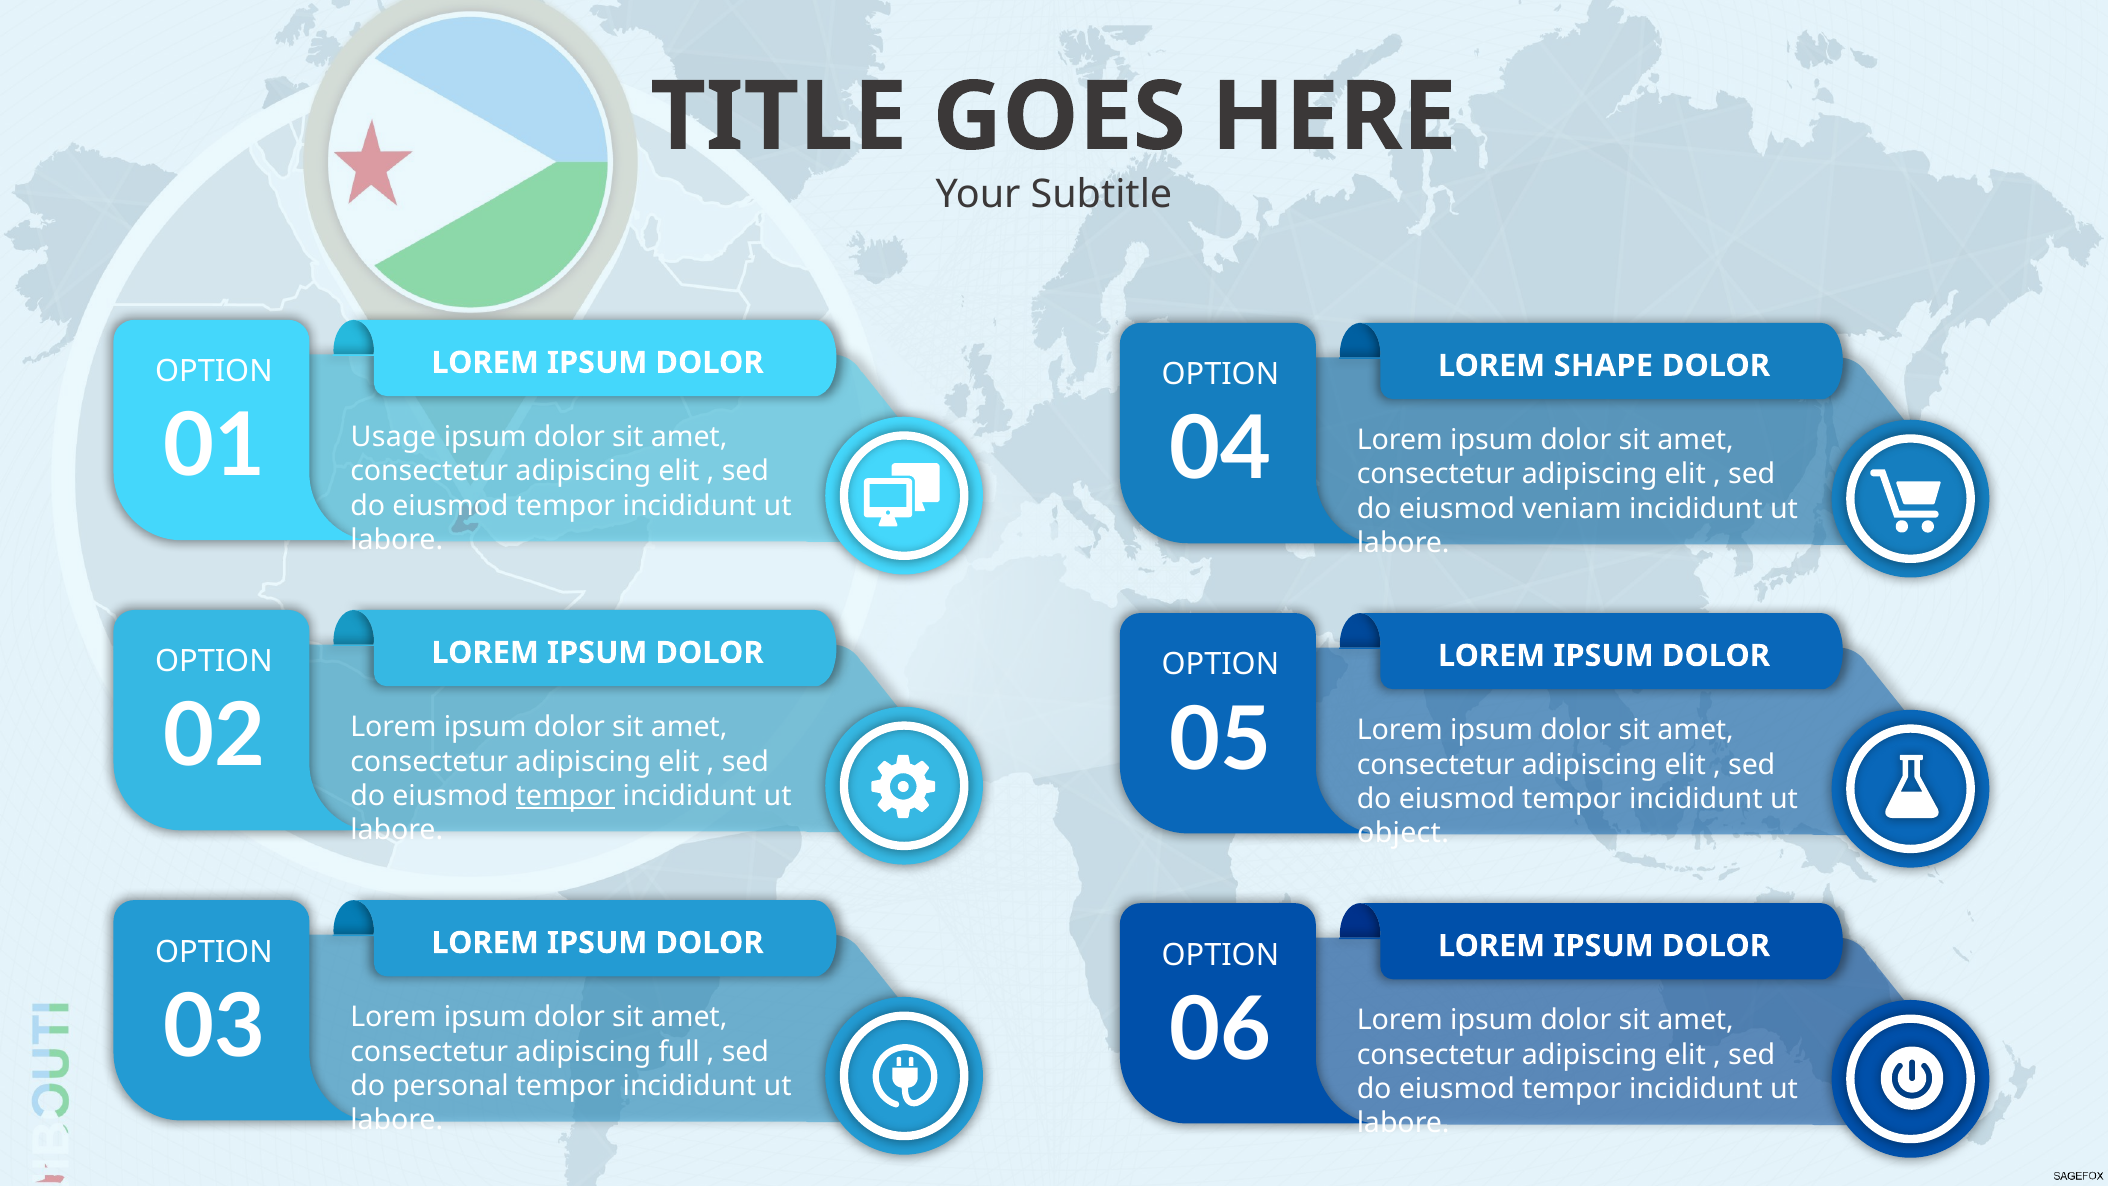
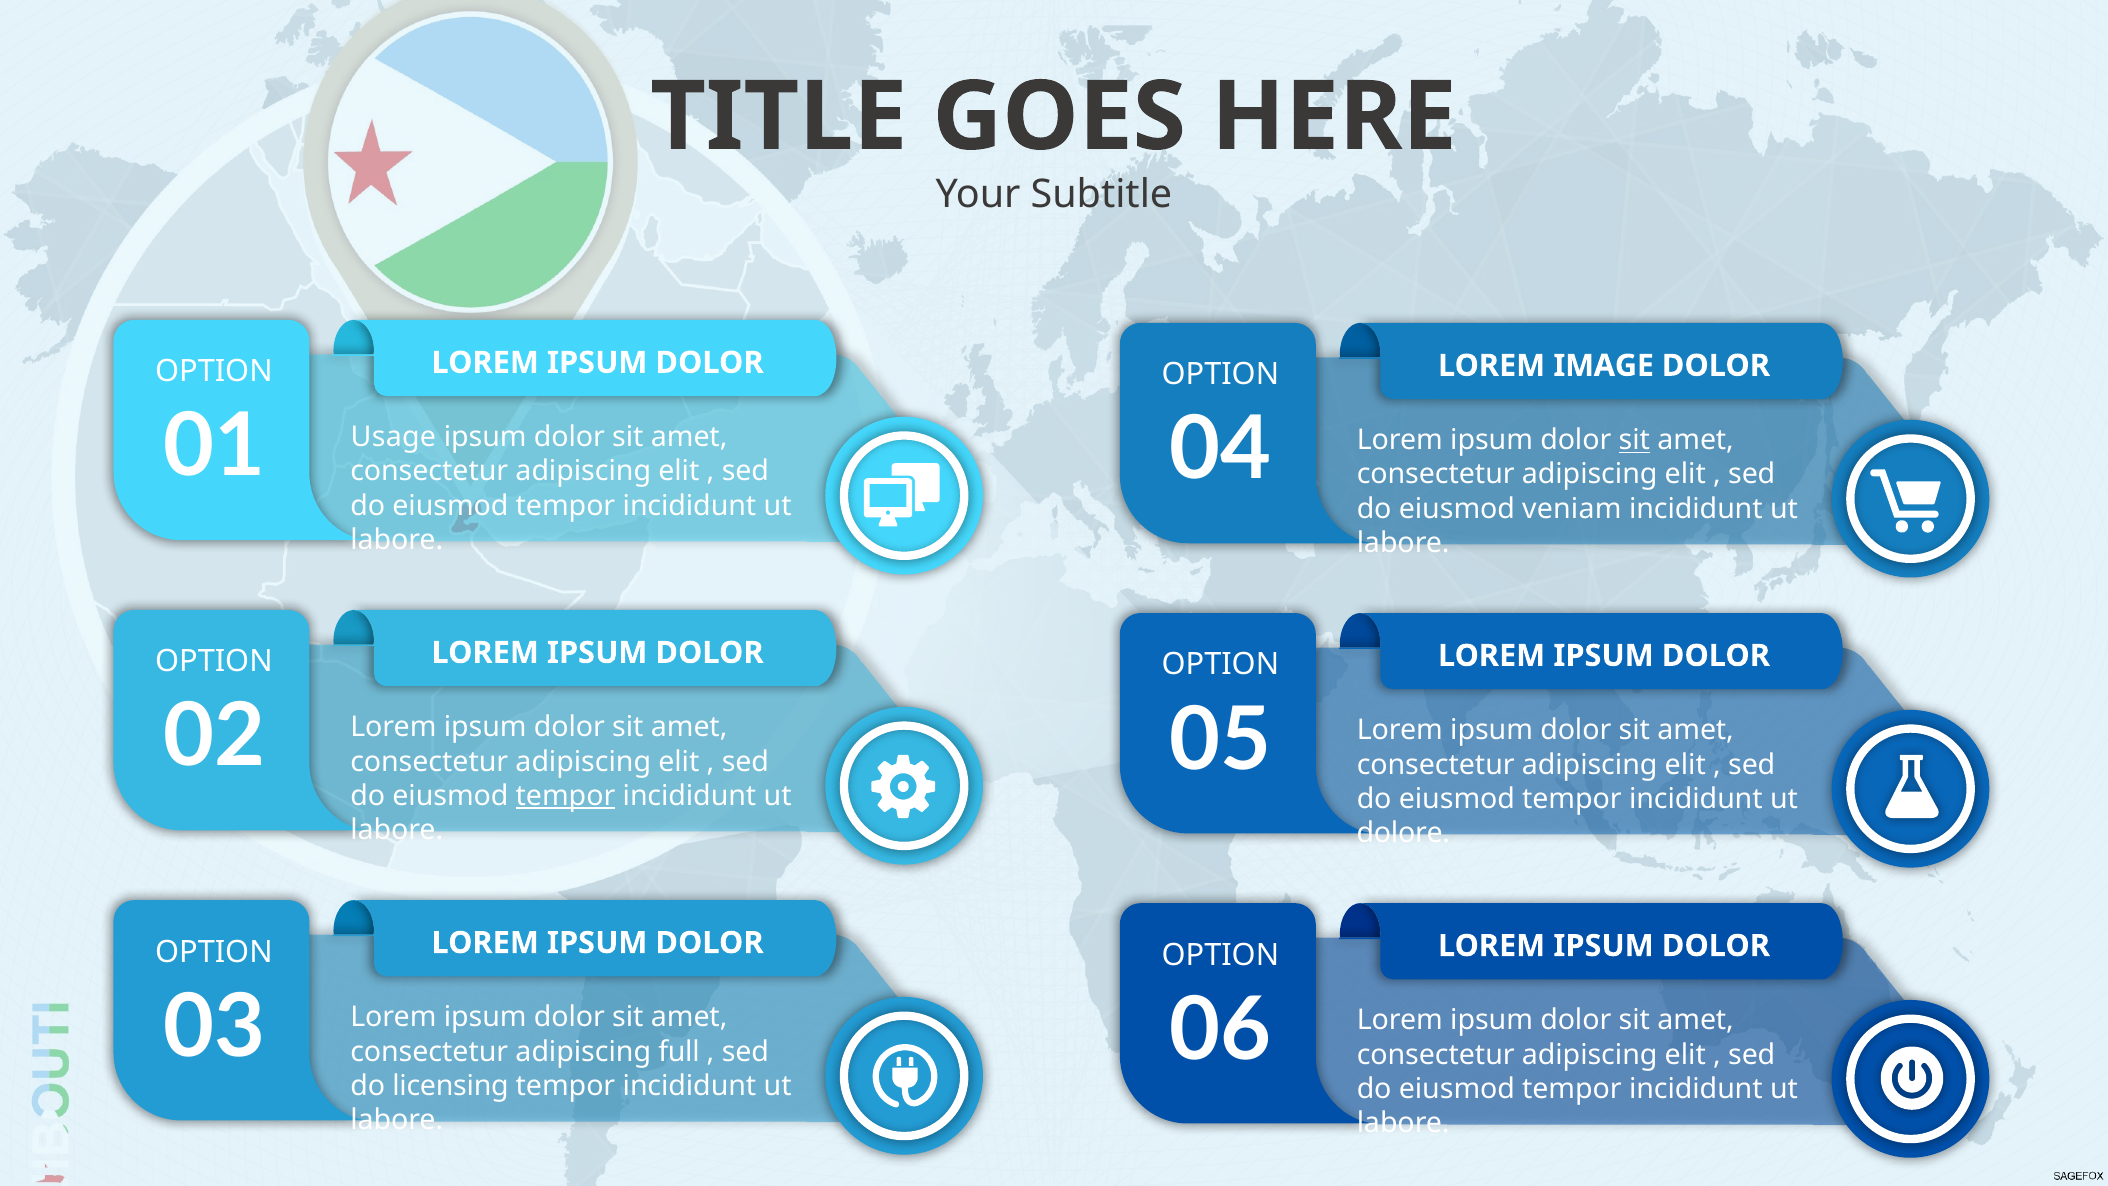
SHAPE: SHAPE -> IMAGE (1604, 366)
sit underline: none -> present (1634, 440)
object: object -> dolore (1403, 833)
personal: personal -> licensing (451, 1086)
